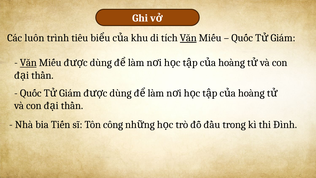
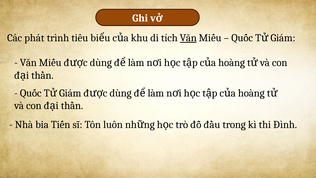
luôn: luôn -> phát (34, 38)
Văn underline: present -> none (28, 63)
công: công -> luôn (113, 124)
